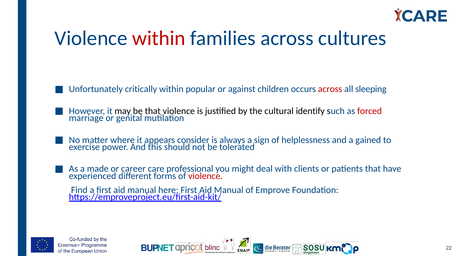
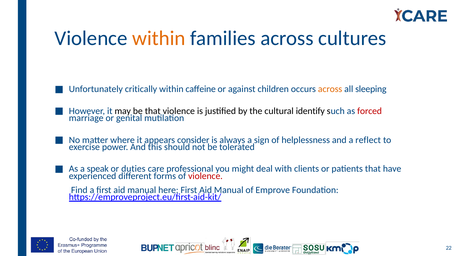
within colour: red -> orange (159, 38)
popular: popular -> caffeine (201, 89)
across colour: red -> orange (330, 89)
gained: gained -> reflect (368, 140)
made: made -> speak (98, 169)
career: career -> duties (133, 169)
